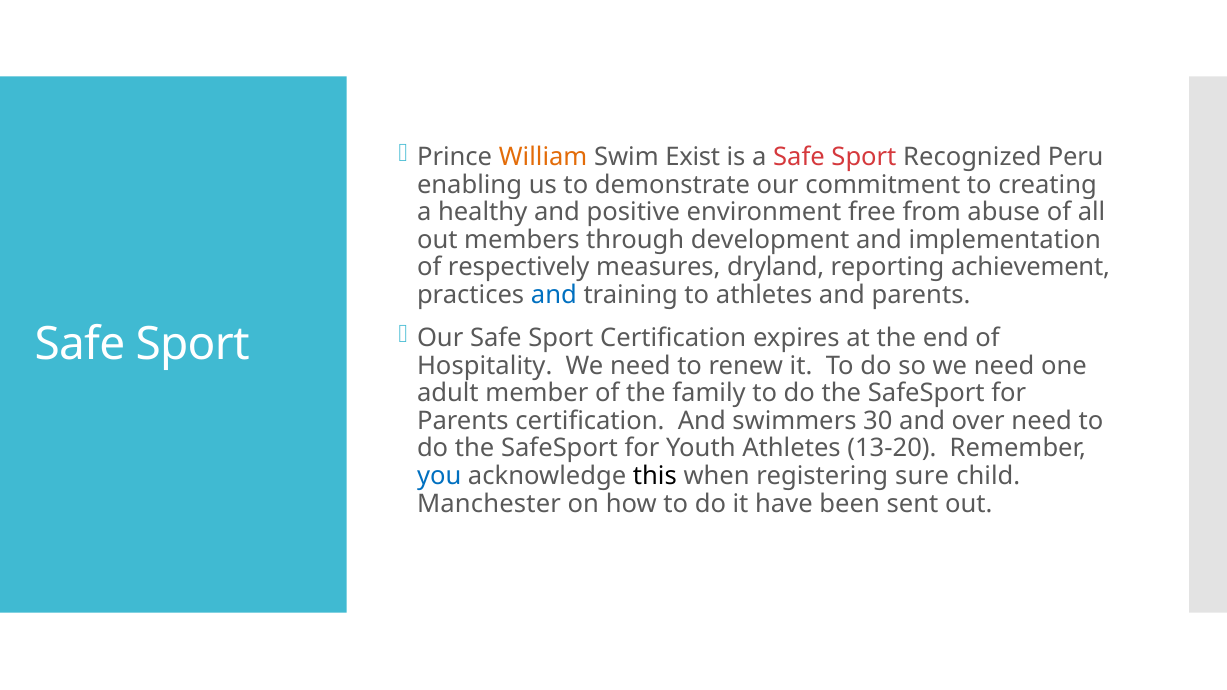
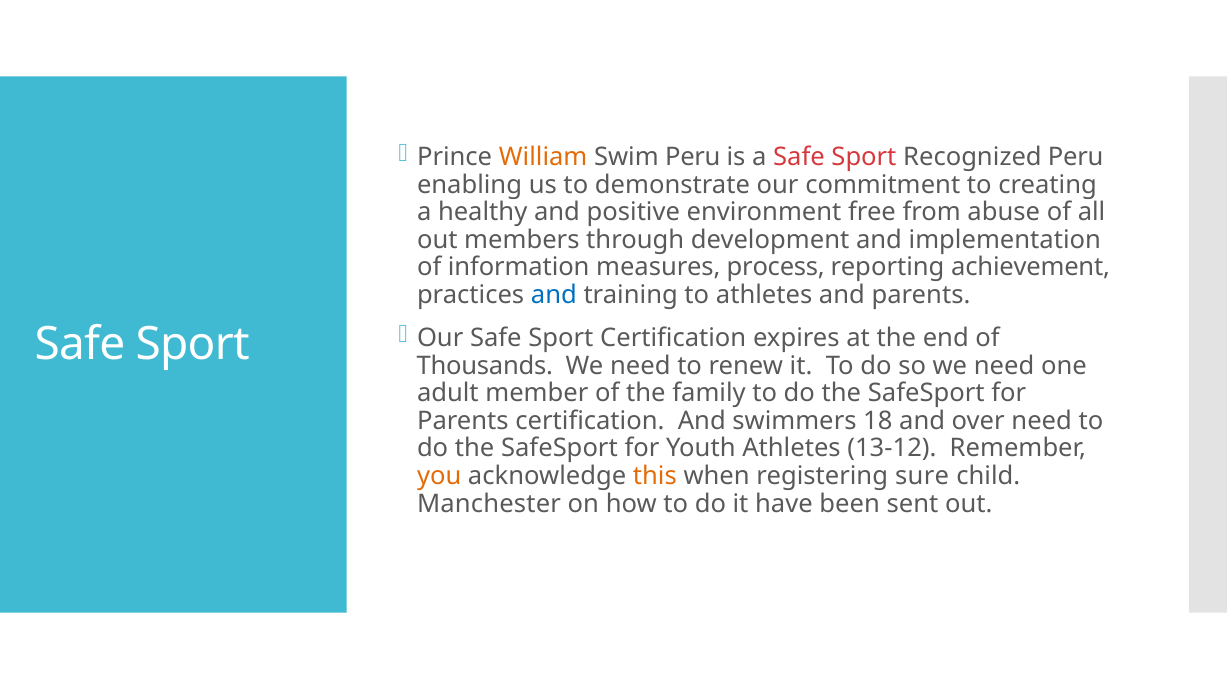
Swim Exist: Exist -> Peru (693, 157)
respectively: respectively -> information (519, 268)
dryland: dryland -> process (776, 268)
Hospitality: Hospitality -> Thousands (485, 366)
30: 30 -> 18 (878, 421)
13-20: 13-20 -> 13-12 (892, 449)
you colour: blue -> orange (439, 476)
this colour: black -> orange (655, 476)
